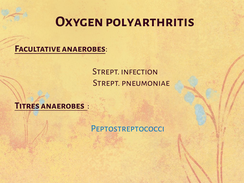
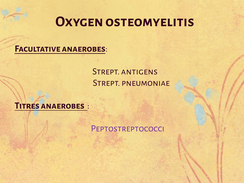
polyarthritis: polyarthritis -> osteomyelitis (150, 21)
infection: infection -> antigens (139, 71)
Peptostreptococci colour: blue -> purple (128, 128)
